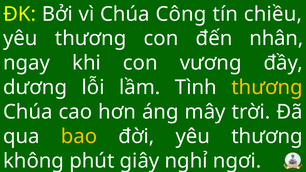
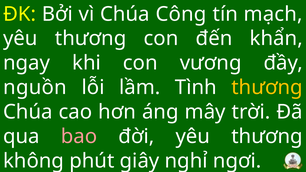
chiều: chiều -> mạch (273, 14)
nhân: nhân -> khẩn (276, 39)
dương: dương -> nguồn (35, 87)
bao colour: yellow -> pink (79, 136)
